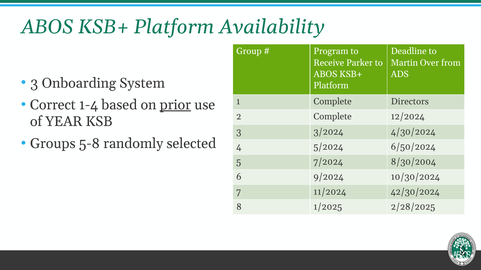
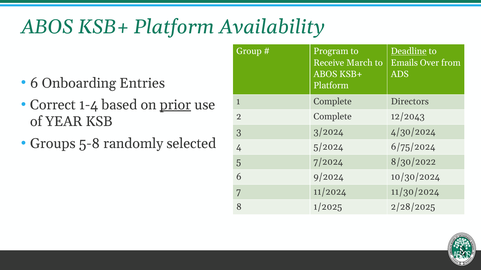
Deadline underline: none -> present (409, 51)
Parker: Parker -> March (359, 63)
Martin: Martin -> Emails (404, 63)
3: 3 -> 6 (34, 83)
System: System -> Entries (142, 83)
12/2024: 12/2024 -> 12/2043 (408, 117)
6/50/2024: 6/50/2024 -> 6/75/2024 (413, 147)
8/30/2004: 8/30/2004 -> 8/30/2022 (413, 162)
42/30/2024: 42/30/2024 -> 11/30/2024 (415, 192)
